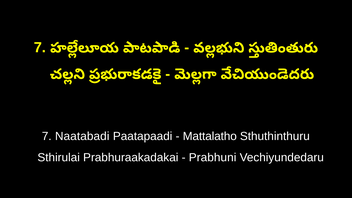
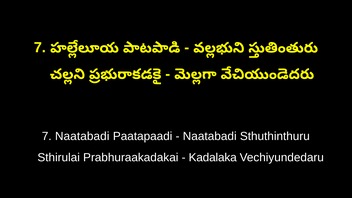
Mattalatho: Mattalatho -> Naatabadi (210, 136)
Prabhuni: Prabhuni -> Kadalaka (213, 157)
